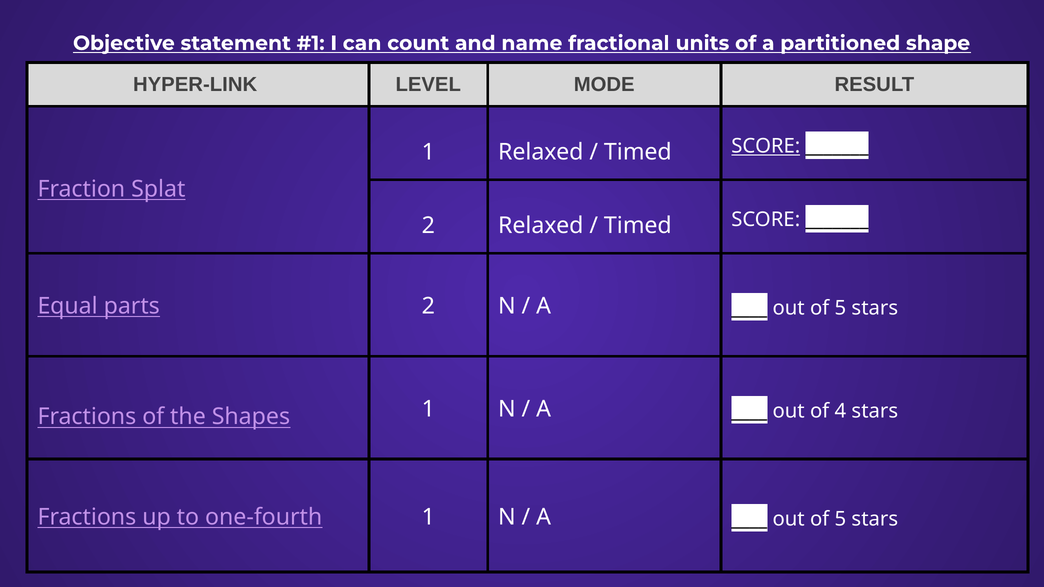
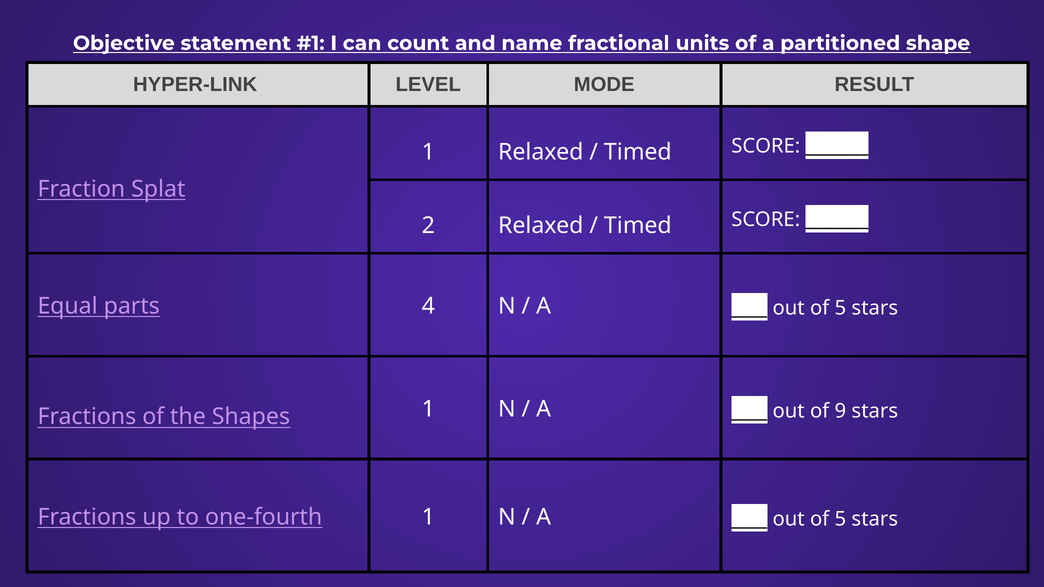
SCORE underline: present -> none (766, 146)
parts 2: 2 -> 4 (428, 306)
4: 4 -> 9 (840, 411)
